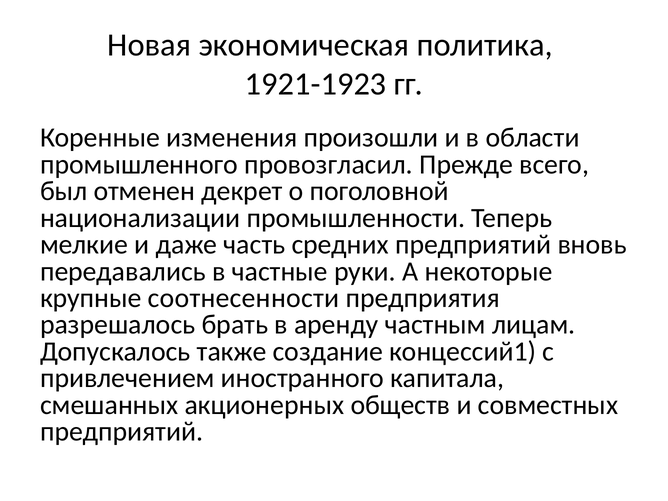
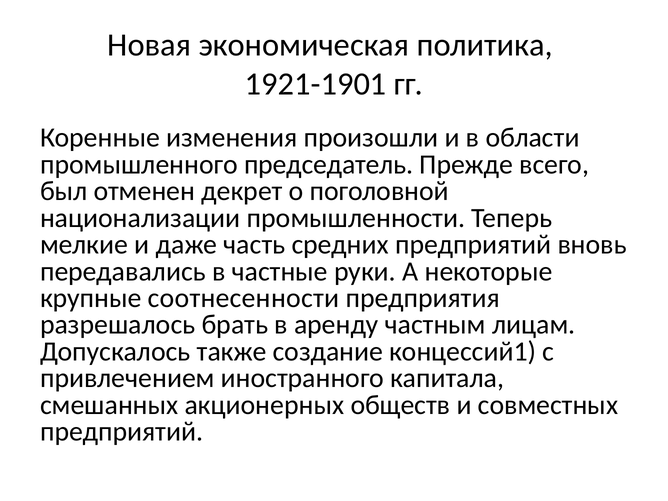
1921-1923: 1921-1923 -> 1921-1901 (316, 84)
провозгласил: провозгласил -> председатель (329, 164)
